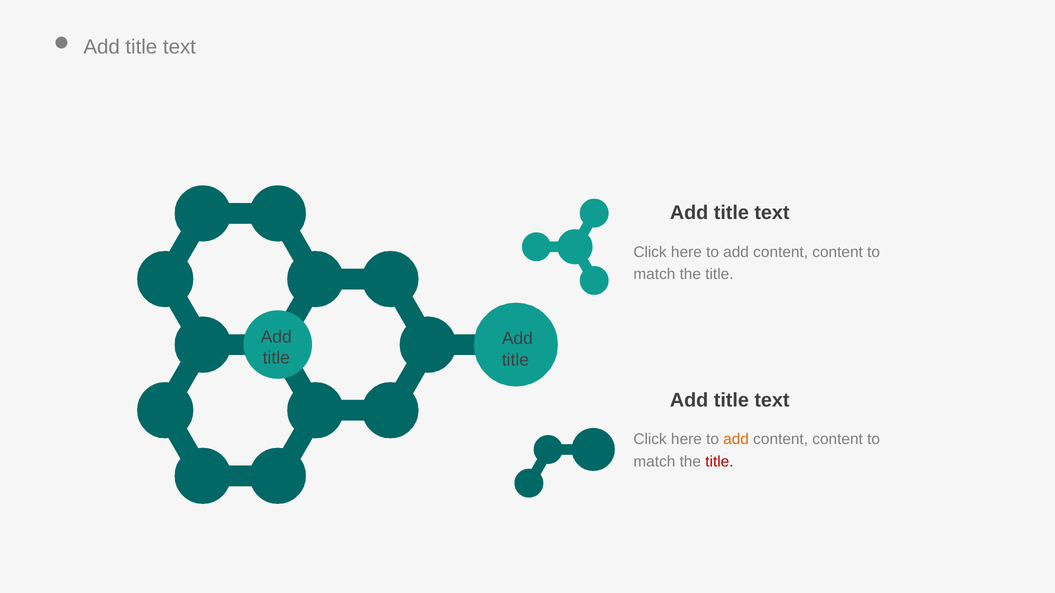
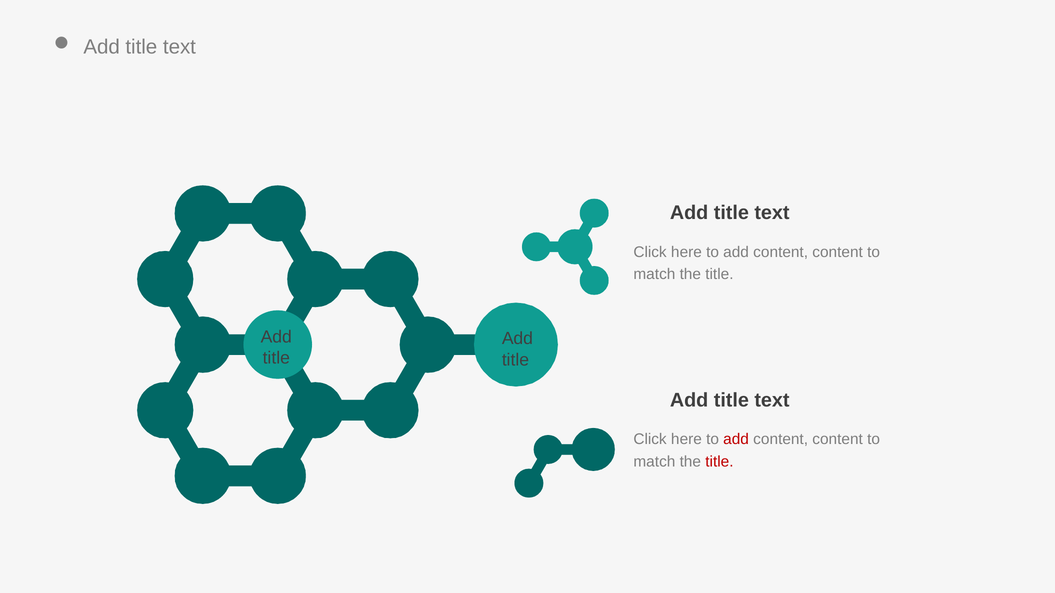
add colour: orange -> red (736, 440)
